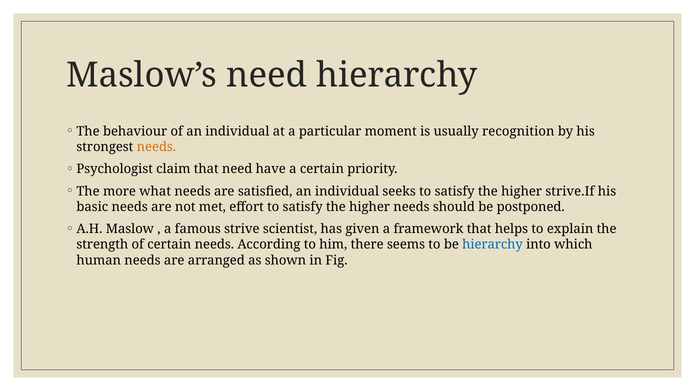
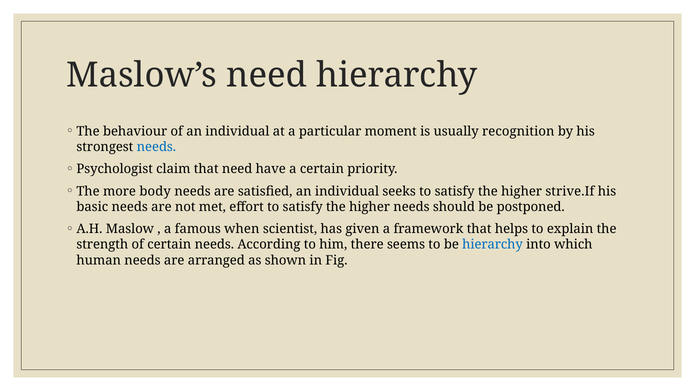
needs colour: orange -> blue (156, 147)
what: what -> body (155, 191)
strive: strive -> when (242, 229)
